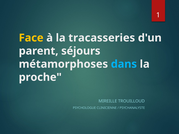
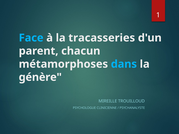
Face colour: yellow -> light blue (31, 38)
séjours: séjours -> chacun (81, 51)
proche: proche -> génère (40, 77)
